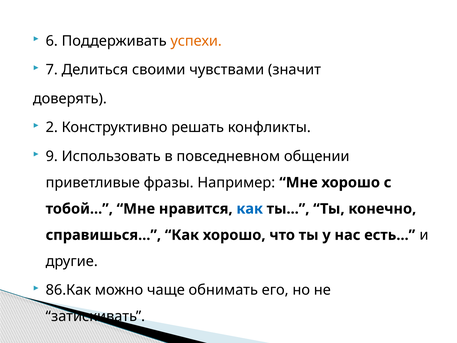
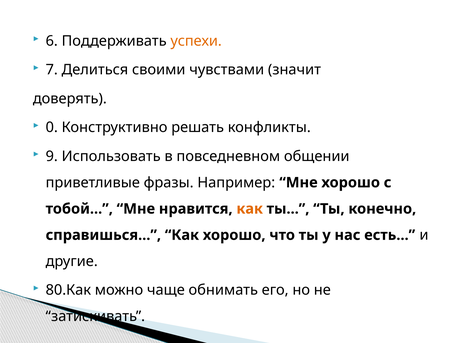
2: 2 -> 0 (52, 127)
как colour: blue -> orange (250, 209)
86.Как: 86.Как -> 80.Как (68, 290)
